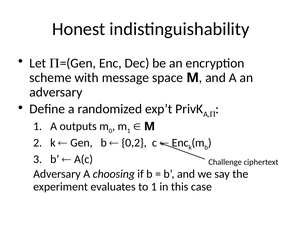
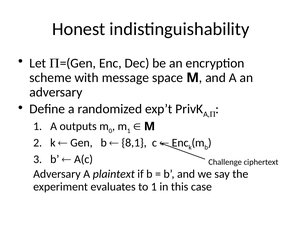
0,2: 0,2 -> 8,1 (134, 143)
choosing: choosing -> plaintext (114, 174)
